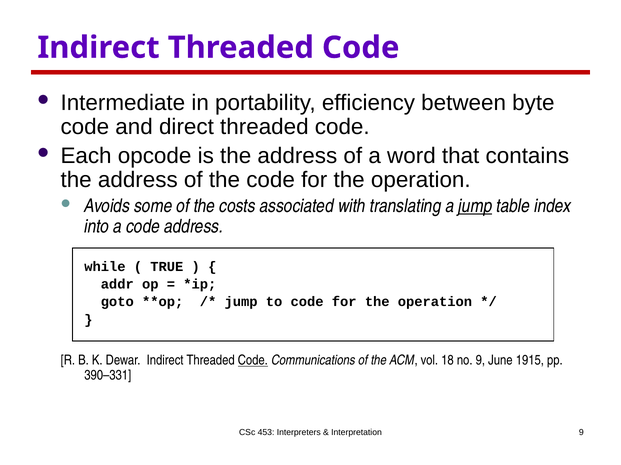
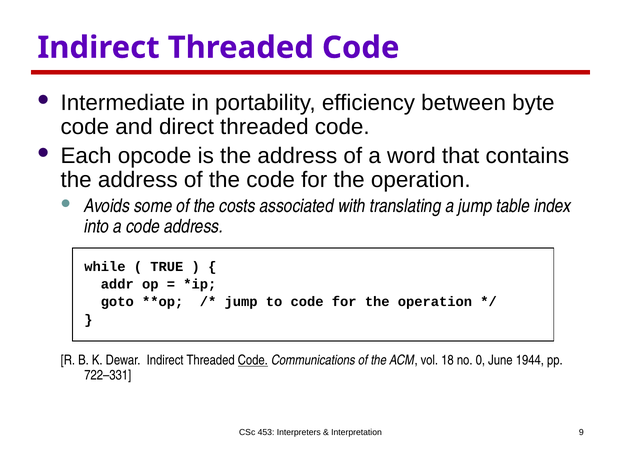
jump underline: present -> none (475, 206)
no 9: 9 -> 0 (480, 361)
1915: 1915 -> 1944 (530, 361)
390–331: 390–331 -> 722–331 (108, 376)
